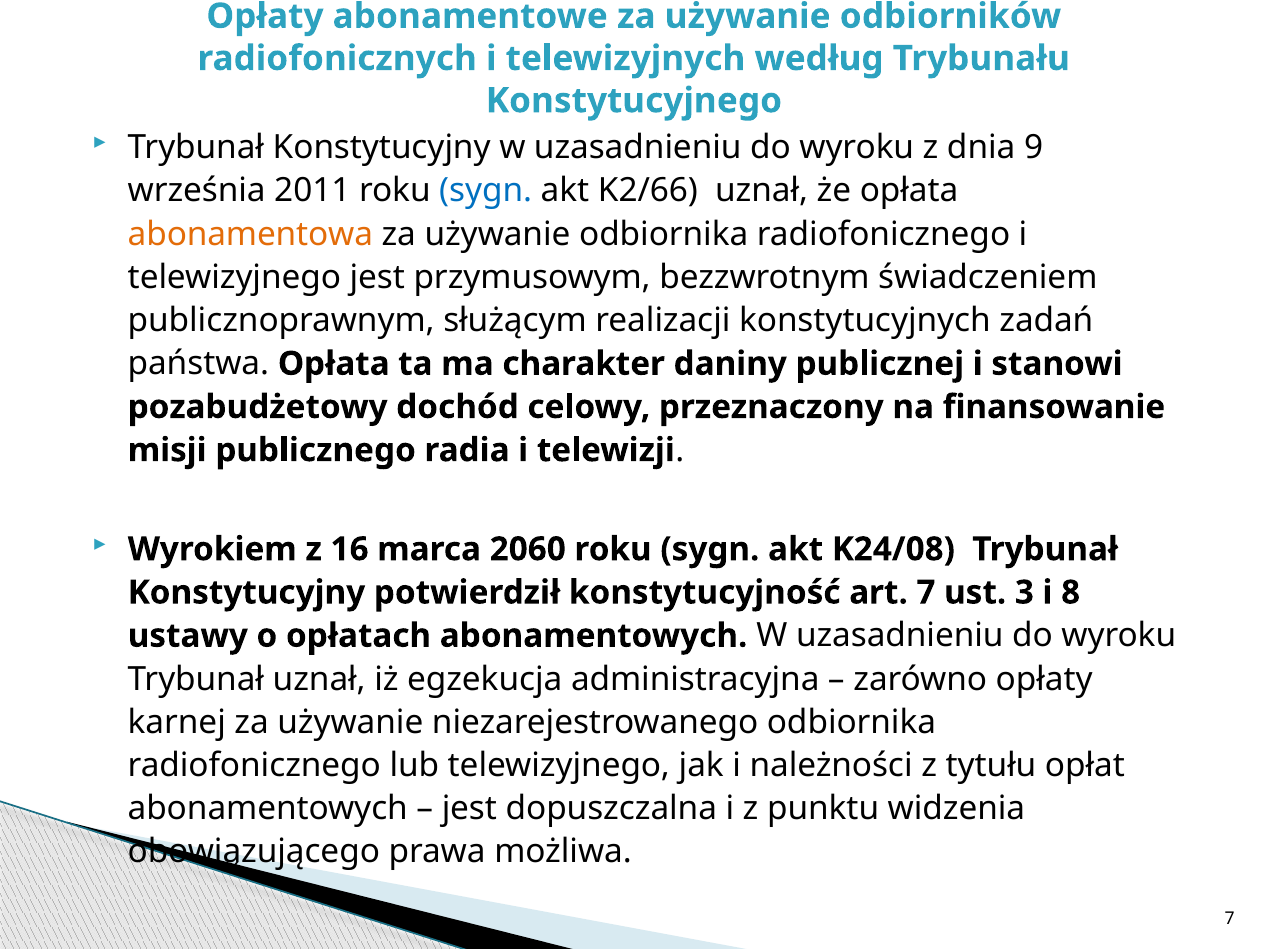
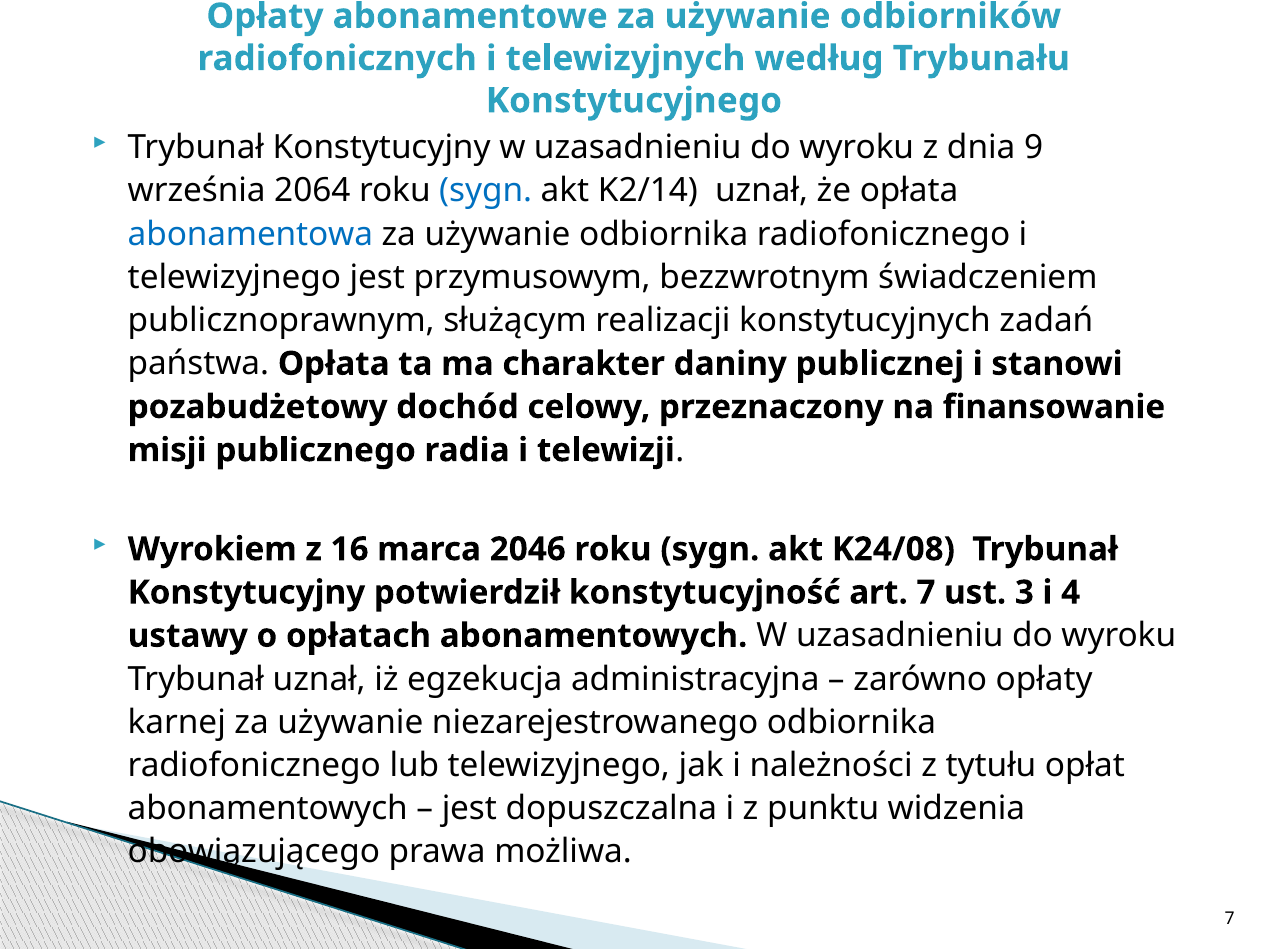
2011: 2011 -> 2064 (312, 191)
K2/66: K2/66 -> K2/14 (648, 191)
abonamentowa colour: orange -> blue (250, 234)
2060: 2060 -> 2046 (528, 549)
8: 8 -> 4 (1071, 592)
